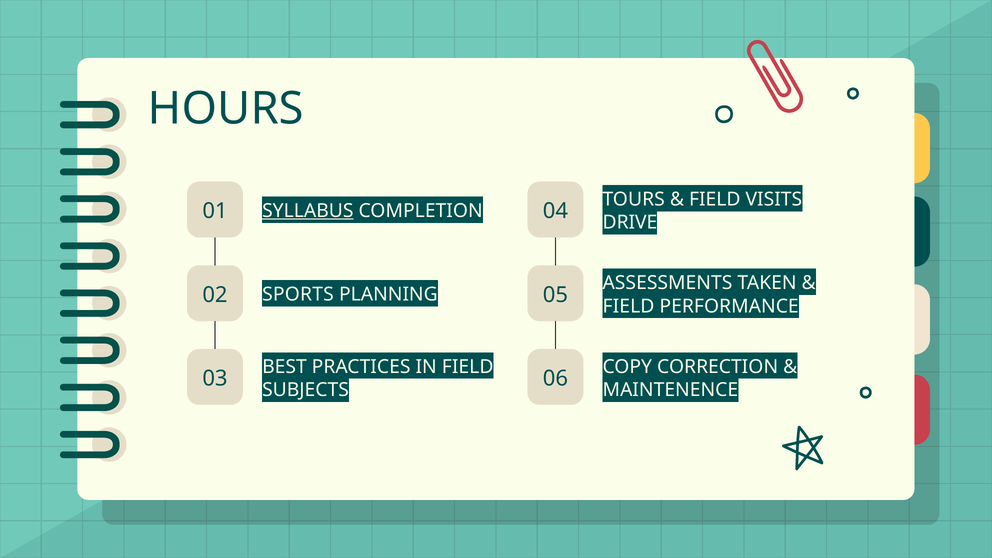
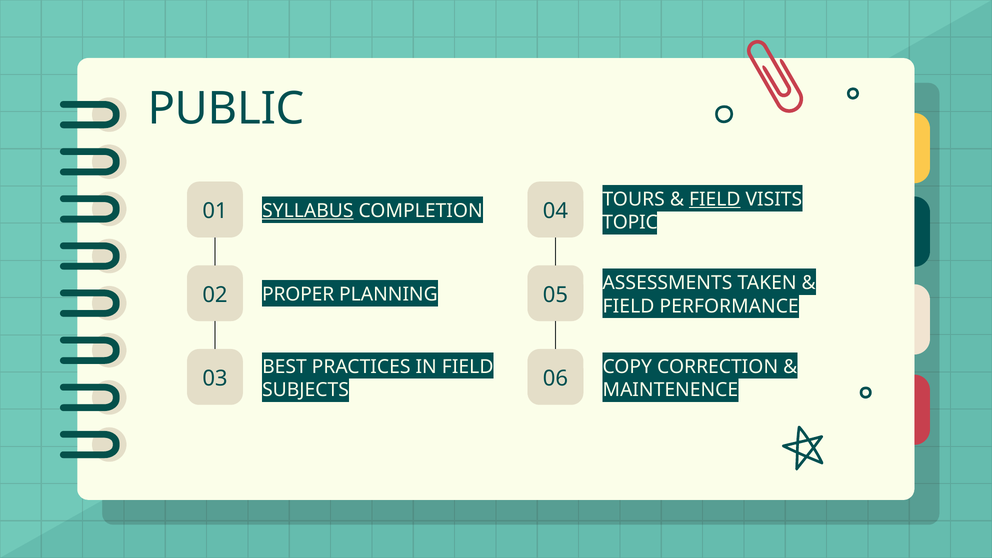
HOURS: HOURS -> PUBLIC (226, 109)
FIELD underline: none -> present (715, 199)
DRIVE: DRIVE -> TOPIC (630, 222)
SPORTS: SPORTS -> PROPER (298, 295)
